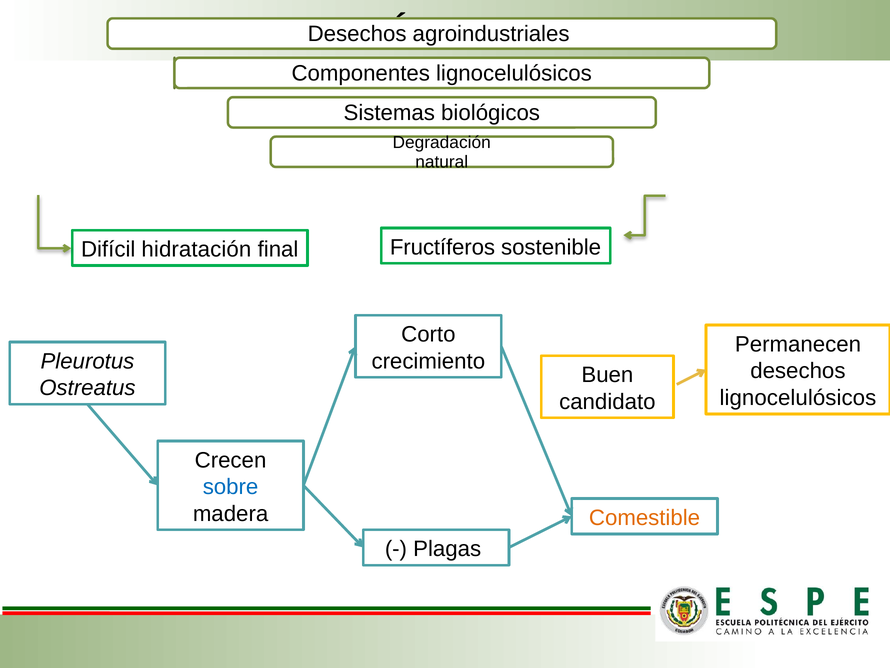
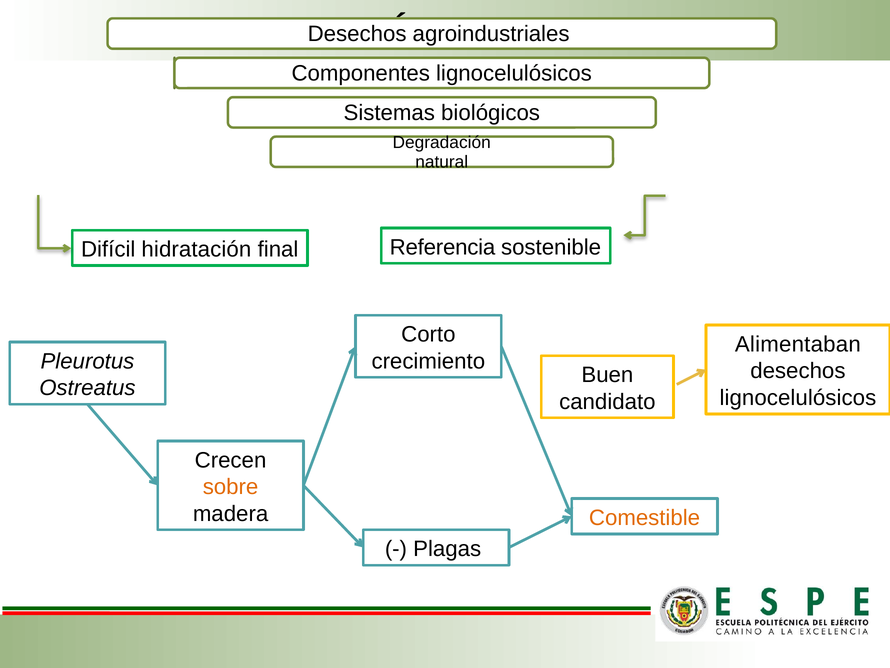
Fructíferos: Fructíferos -> Referencia (443, 247)
Permanecen: Permanecen -> Alimentaban (798, 344)
sobre colour: blue -> orange (231, 487)
